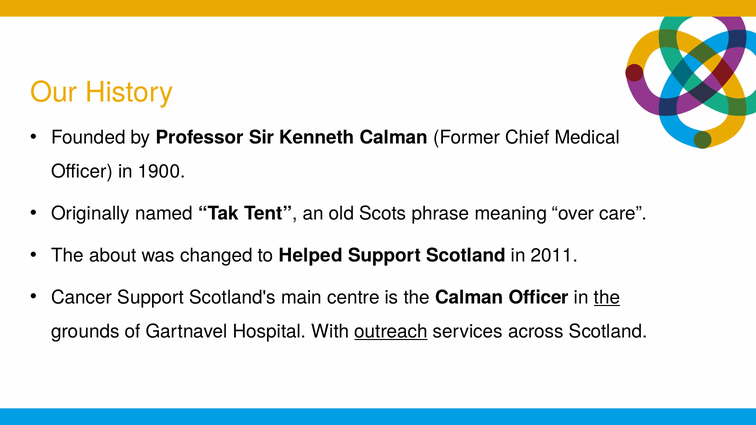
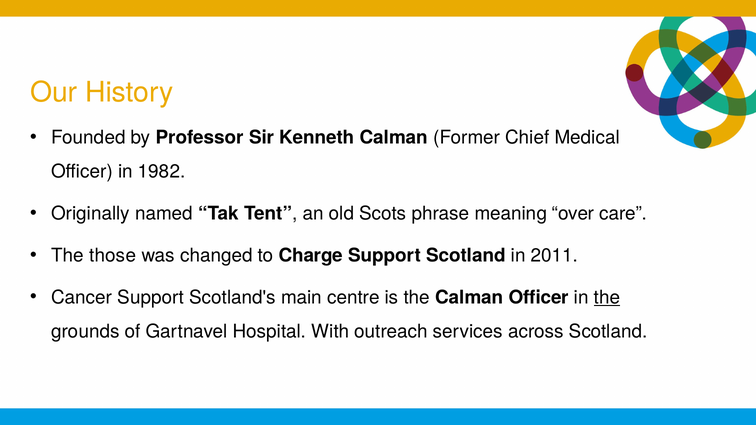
1900: 1900 -> 1982 (162, 172)
about: about -> those (113, 256)
Helped: Helped -> Charge (311, 256)
outreach underline: present -> none (391, 331)
